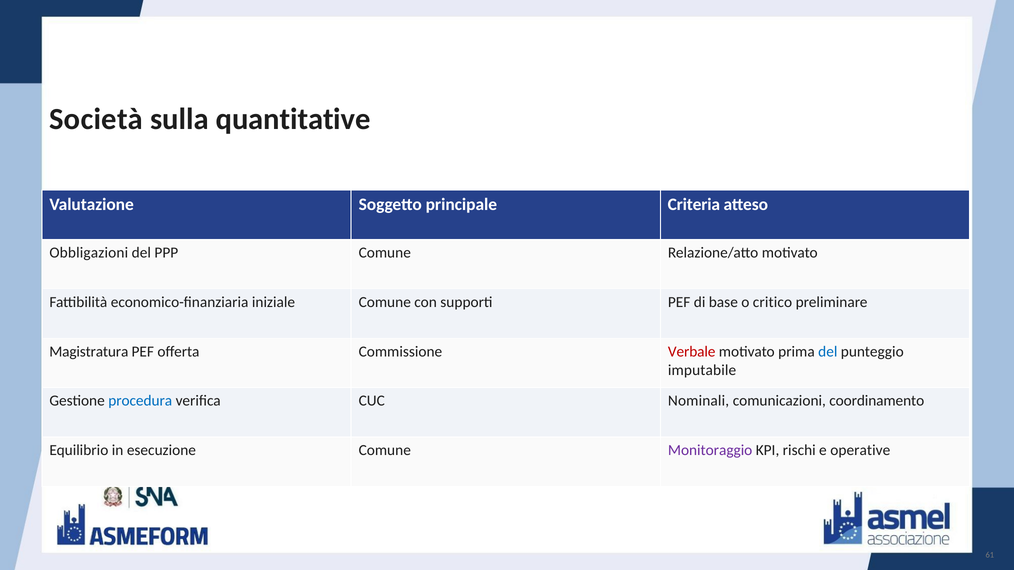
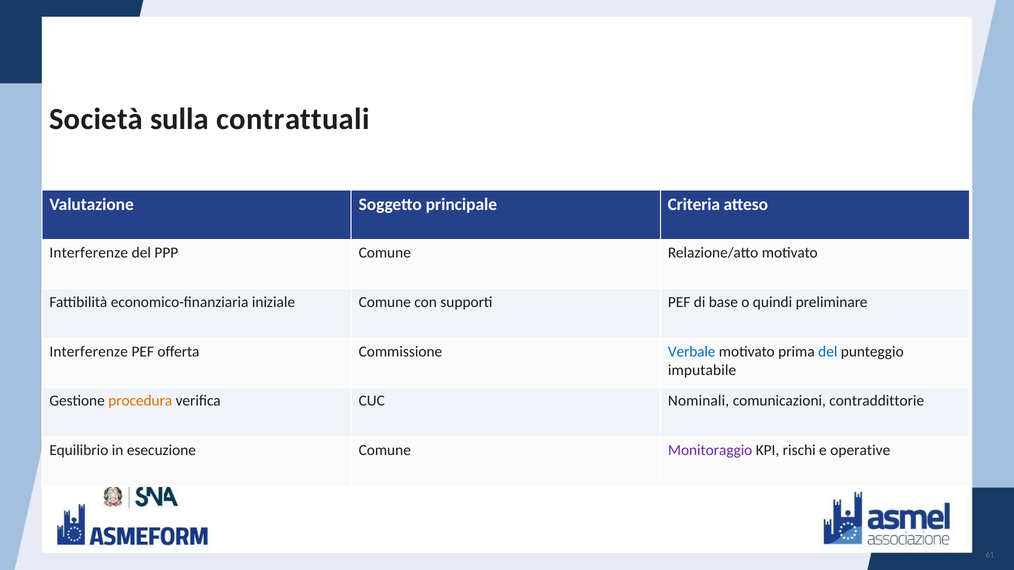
quantitative: quantitative -> contrattuali (293, 119)
Obbligazioni: Obbligazioni -> Interferenze (89, 253)
critico: critico -> quindi (773, 302)
Magistratura: Magistratura -> Interferenze (89, 352)
Verbale colour: red -> blue (692, 352)
procedura colour: blue -> orange (140, 401)
coordinamento: coordinamento -> contraddittorie (877, 401)
